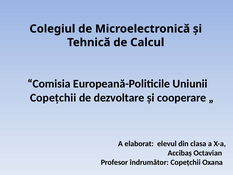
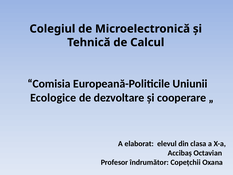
Copețchii: Copețchii -> Ecologice (53, 98)
